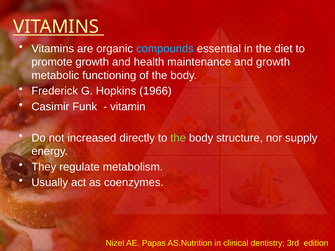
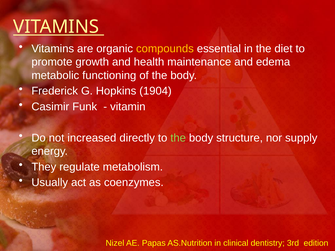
compounds colour: light blue -> yellow (165, 49)
and growth: growth -> edema (273, 62)
1966: 1966 -> 1904 (155, 91)
